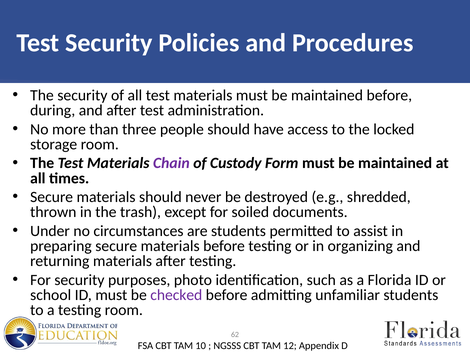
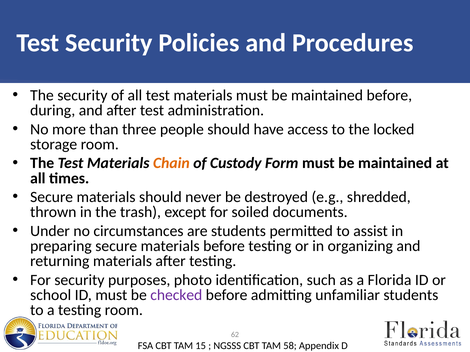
Chain colour: purple -> orange (171, 163)
10: 10 -> 15 (201, 346)
12: 12 -> 58 (290, 346)
